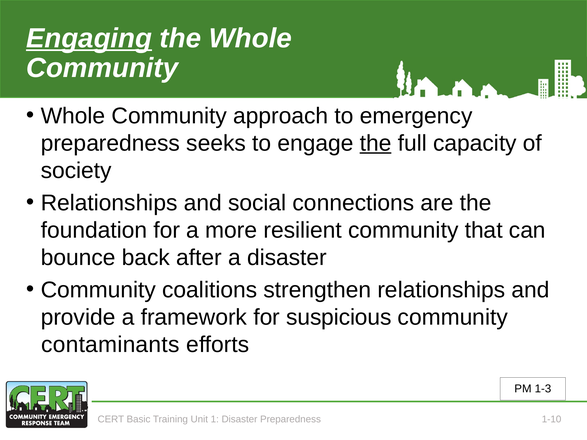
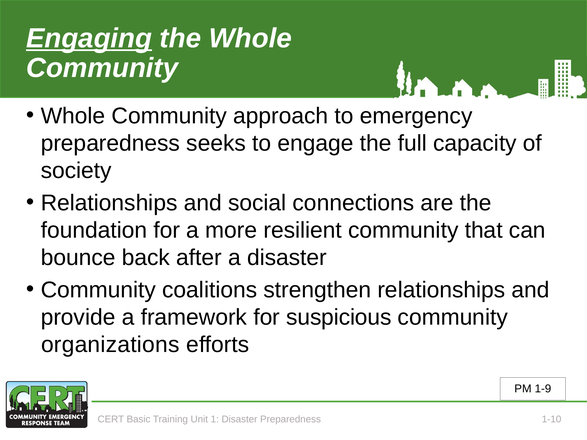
the underline: present -> none (376, 143)
contaminants: contaminants -> organizations (110, 345)
1-3: 1-3 -> 1-9 (543, 389)
